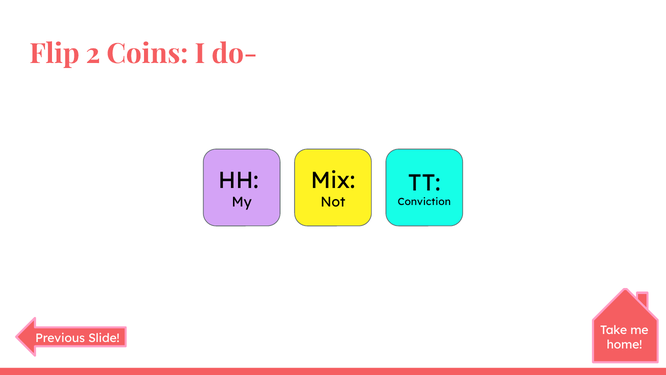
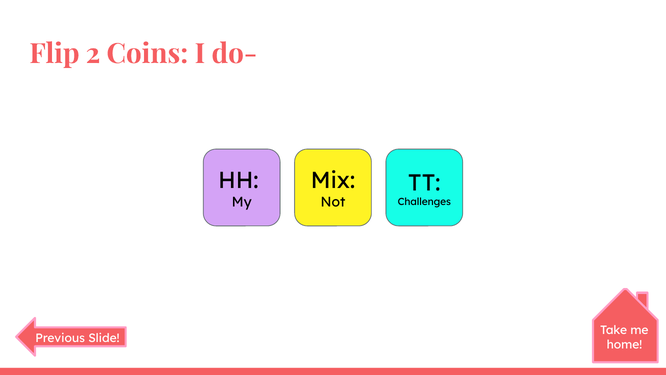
Conviction: Conviction -> Challenges (424, 202)
